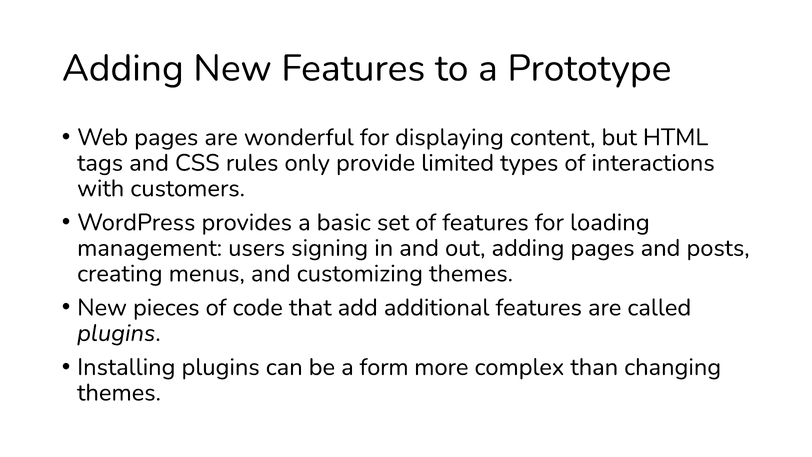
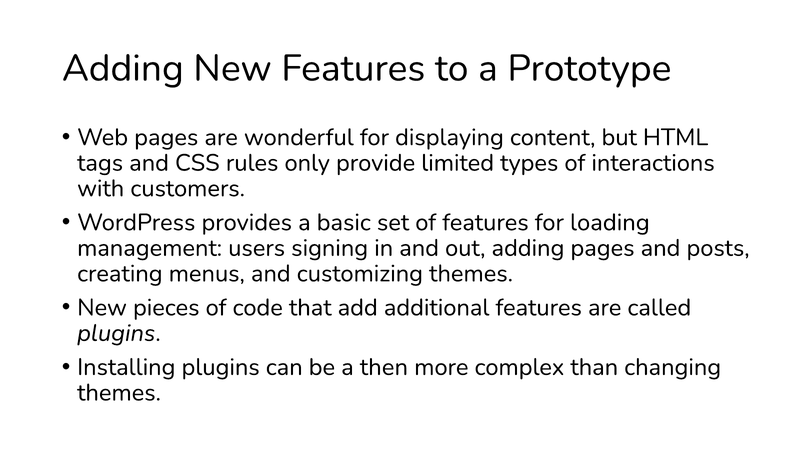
form: form -> then (384, 367)
